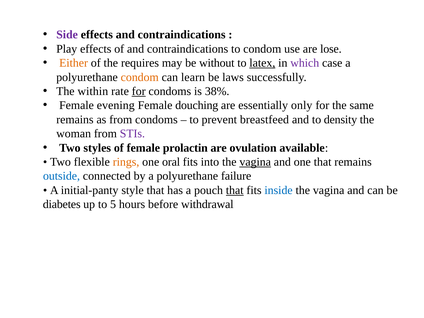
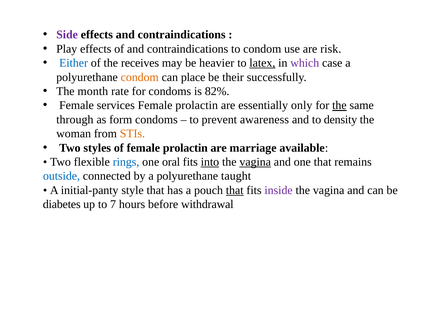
lose: lose -> risk (331, 49)
Either colour: orange -> blue (74, 63)
requires: requires -> receives (140, 63)
without: without -> heavier (217, 63)
learn: learn -> place (193, 77)
laws: laws -> their (233, 77)
within: within -> month (93, 91)
for underline: present -> none (139, 91)
38%: 38% -> 82% (217, 91)
evening: evening -> services (116, 105)
douching: douching -> prolactin (197, 105)
the underline: none -> present (339, 105)
remains: remains -> through (75, 120)
as from: from -> form (121, 120)
breastfeed: breastfeed -> awareness (264, 120)
STIs colour: purple -> orange (132, 134)
ovulation: ovulation -> marriage (253, 148)
rings colour: orange -> blue (126, 162)
into underline: none -> present (210, 162)
failure: failure -> taught (236, 176)
inside colour: blue -> purple (279, 190)
5: 5 -> 7 (113, 204)
